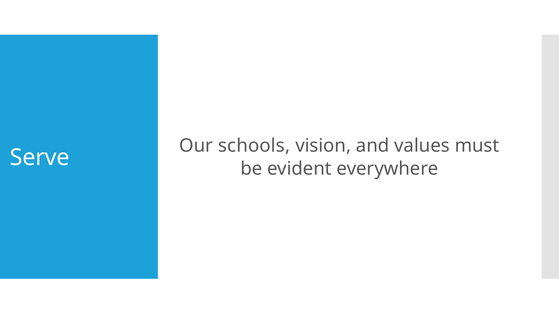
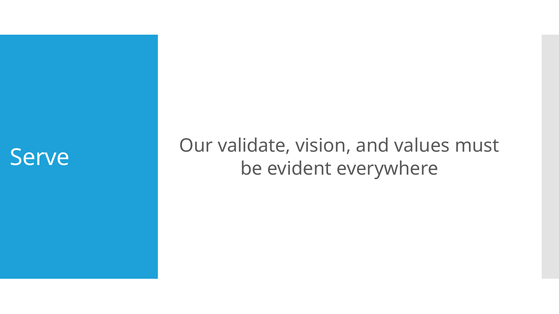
schools: schools -> validate (254, 146)
